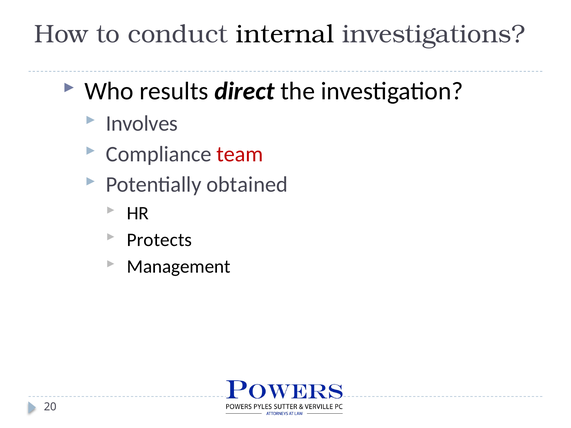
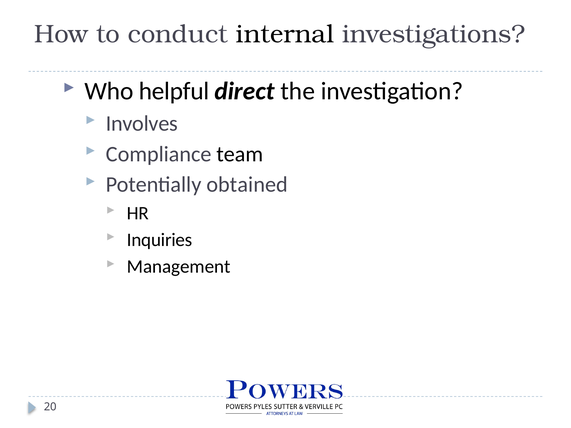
results: results -> helpful (174, 91)
team colour: red -> black (240, 154)
Protects: Protects -> Inquiries (160, 240)
